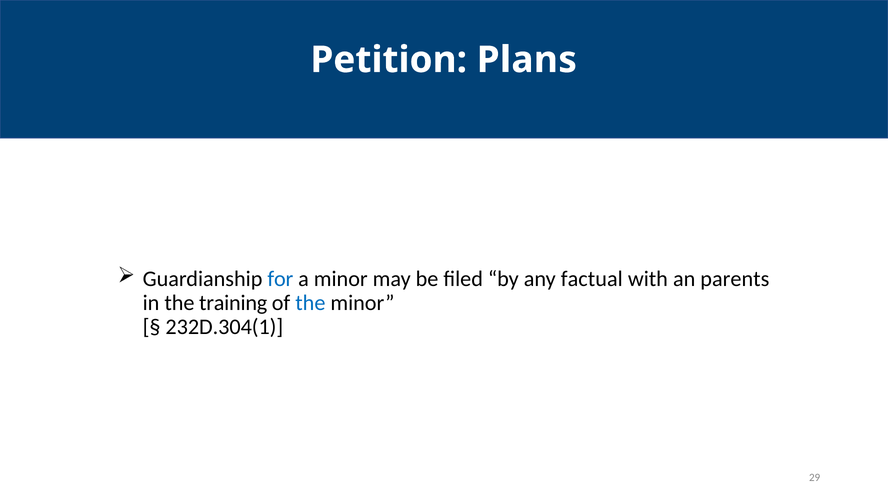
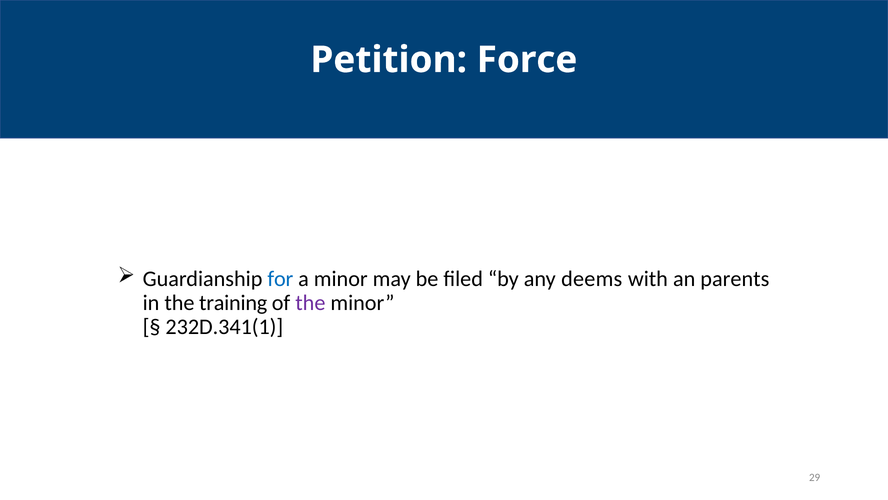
Plans: Plans -> Force (527, 60)
factual: factual -> deems (592, 279)
the colour: blue -> purple (310, 303)
232D.304(1: 232D.304(1 -> 232D.341(1 (224, 327)
